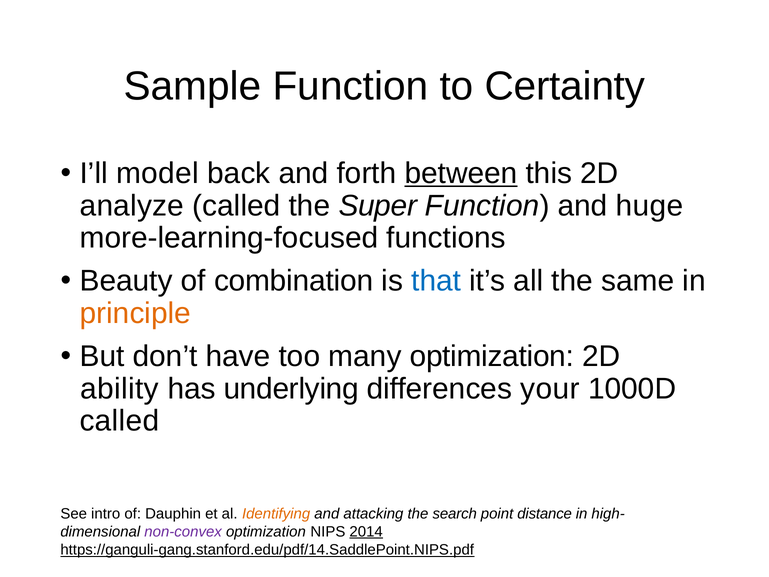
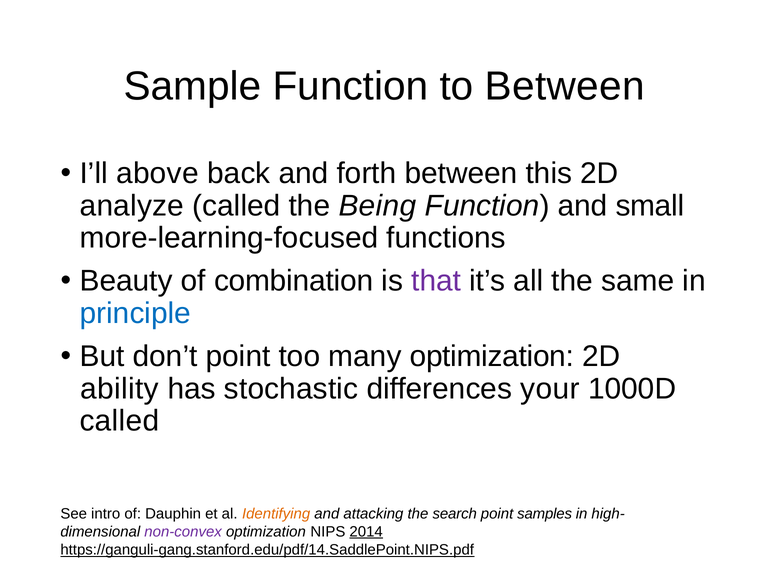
to Certainty: Certainty -> Between (565, 86)
model: model -> above (157, 173)
between underline: present -> none (461, 173)
Super: Super -> Being (378, 206)
huge: huge -> small (650, 206)
that colour: blue -> purple (436, 281)
principle colour: orange -> blue (135, 313)
don’t have: have -> point (238, 356)
underlying: underlying -> stochastic (291, 389)
distance: distance -> samples (545, 514)
